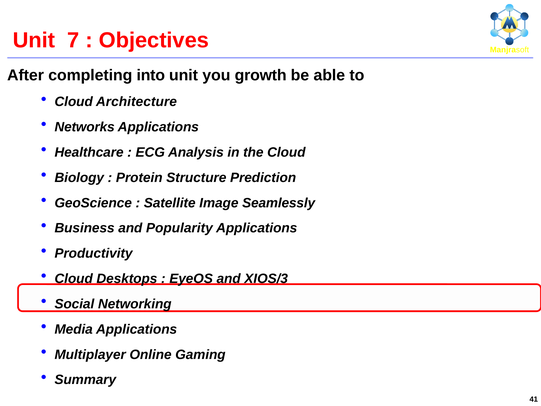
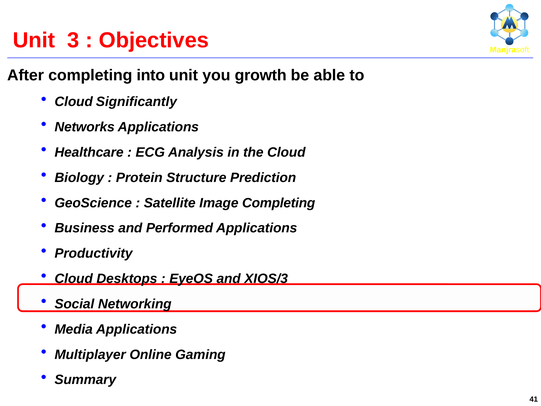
7: 7 -> 3 (73, 40)
Architecture: Architecture -> Significantly (136, 102)
Image Seamlessly: Seamlessly -> Completing (279, 203)
Popularity: Popularity -> Performed (180, 228)
